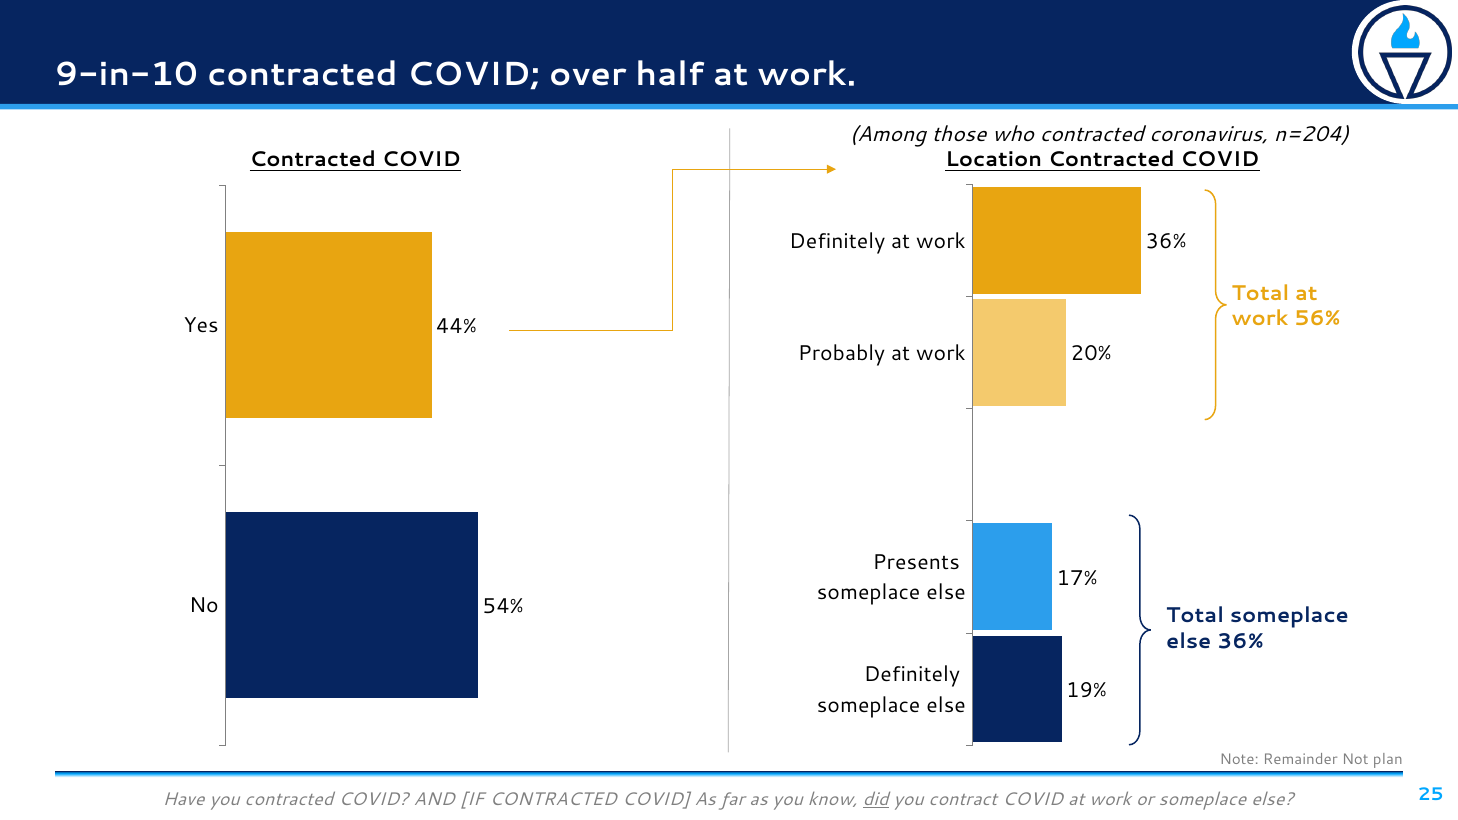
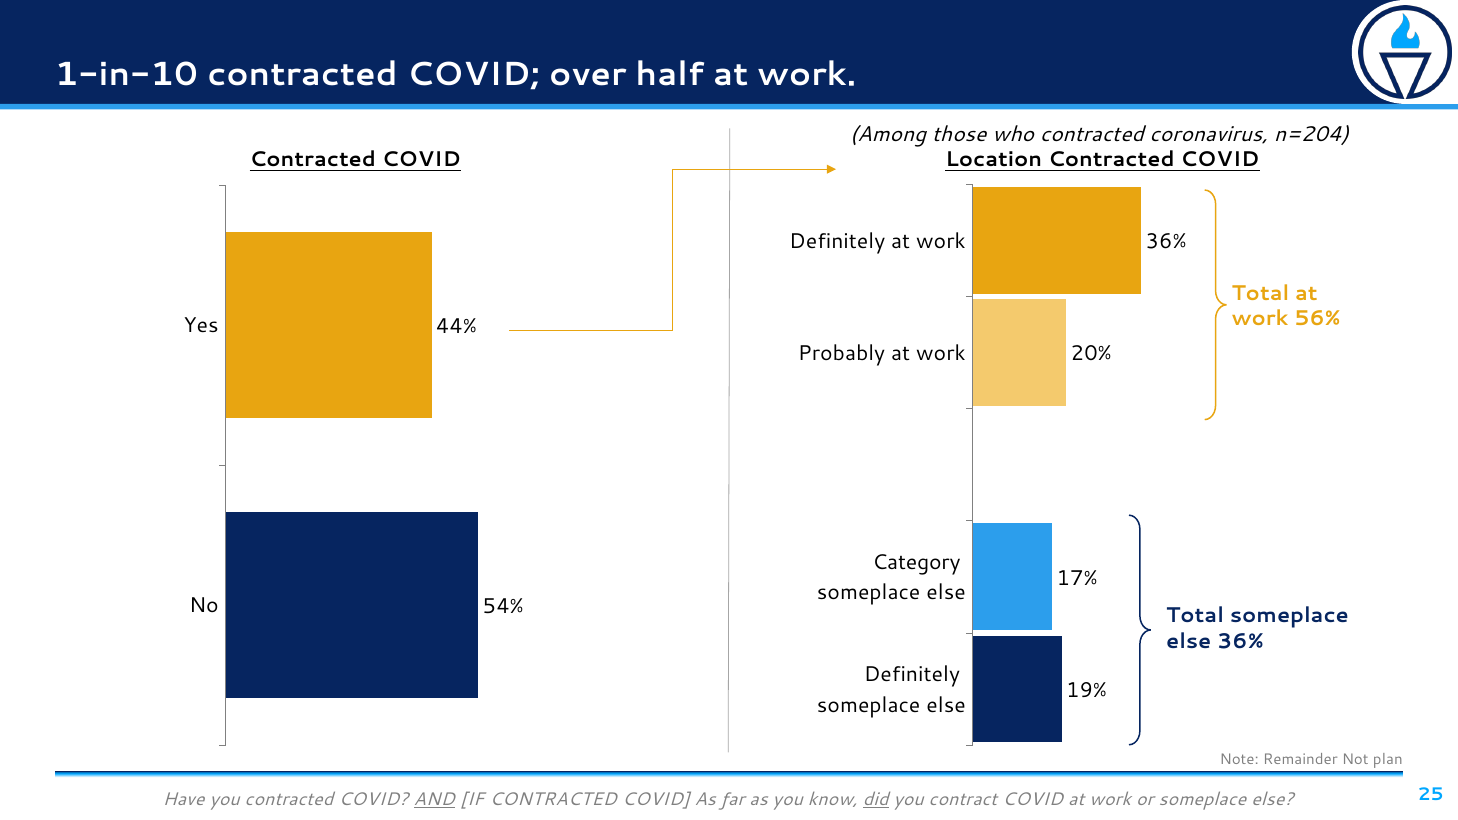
9-in-10: 9-in-10 -> 1-in-10 (126, 75)
Presents: Presents -> Category (916, 563)
AND underline: none -> present (434, 799)
